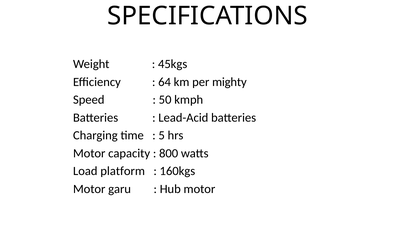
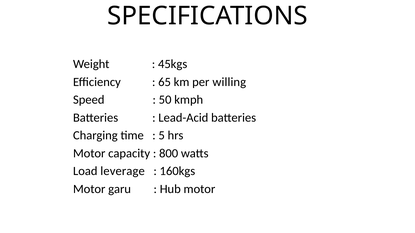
64: 64 -> 65 (165, 82)
mighty: mighty -> willing (229, 82)
platform: platform -> leverage (123, 171)
